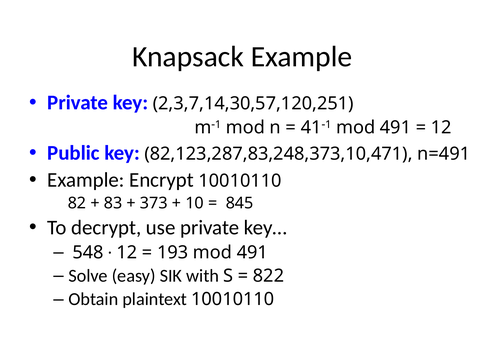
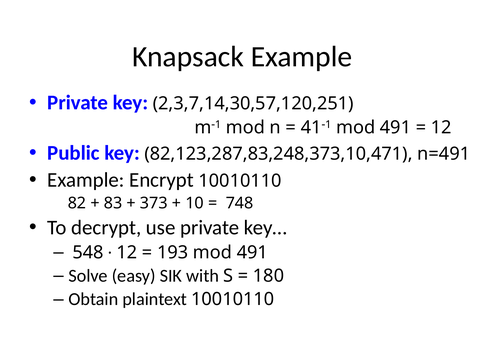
845: 845 -> 748 (240, 203)
822: 822 -> 180 (269, 276)
